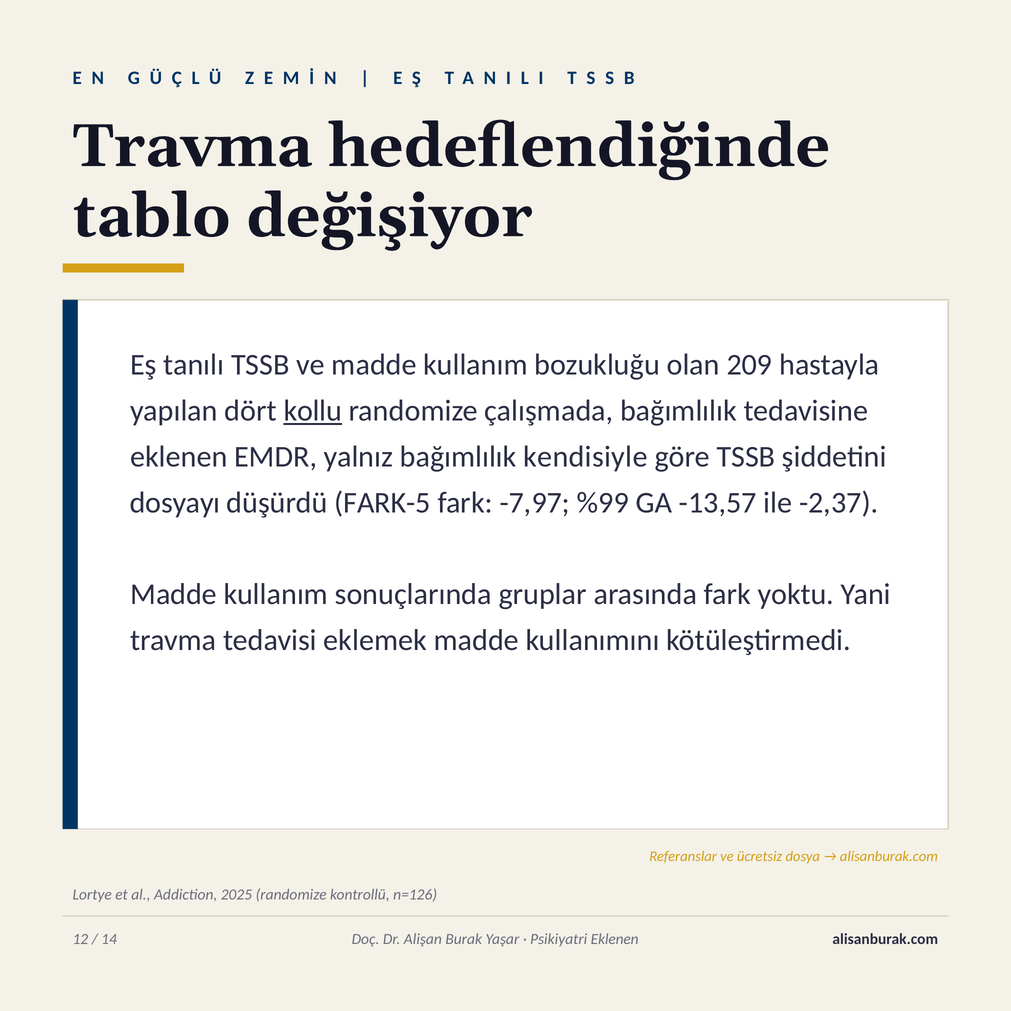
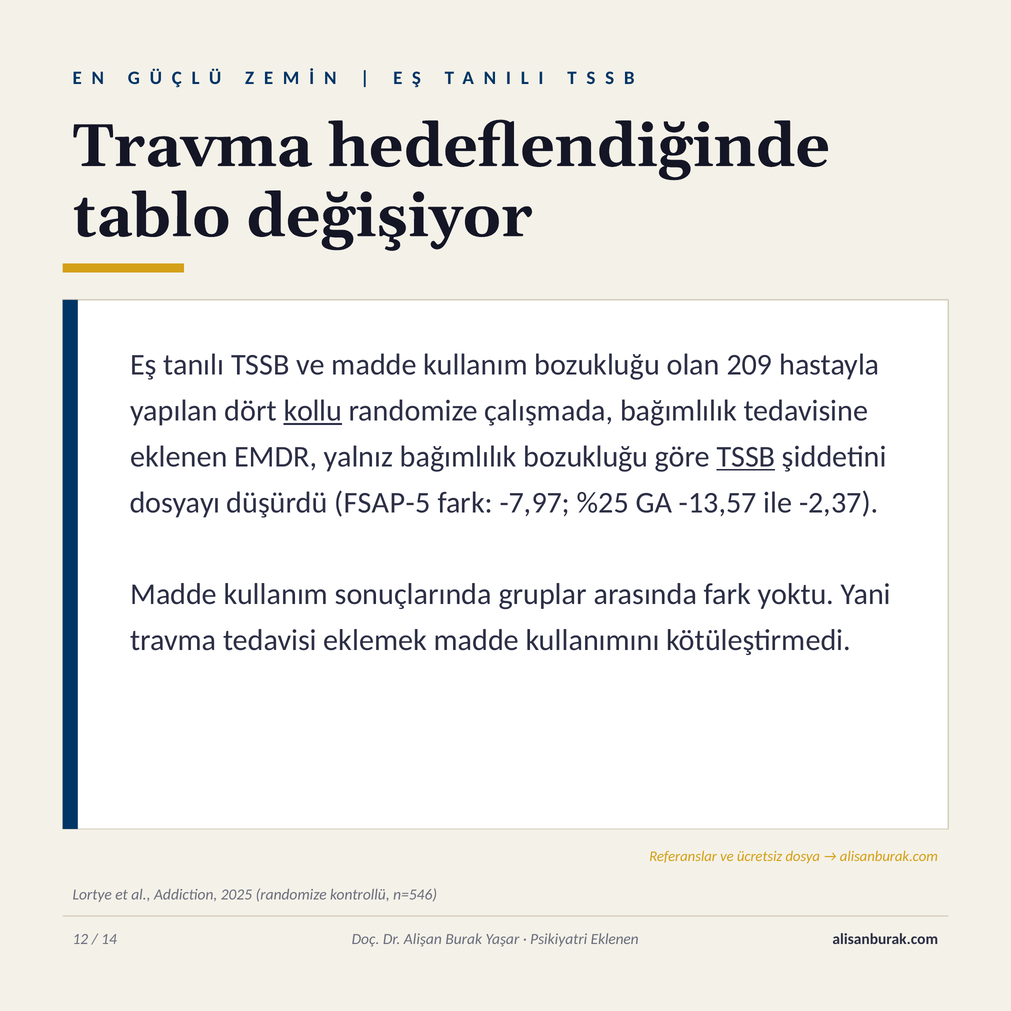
bağımlılık kendisiyle: kendisiyle -> bozukluğu (586, 457)
TSSB underline: none -> present (746, 457)
FARK-5: FARK-5 -> FSAP-5 (382, 503)
%99: %99 -> %25 (603, 503)
n=126: n=126 -> n=546 (415, 895)
